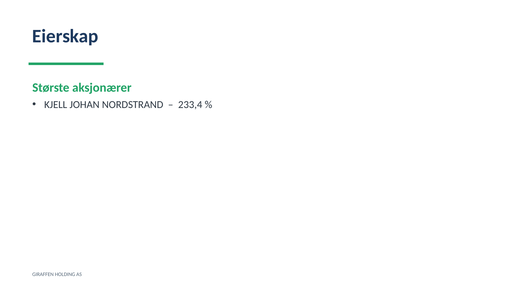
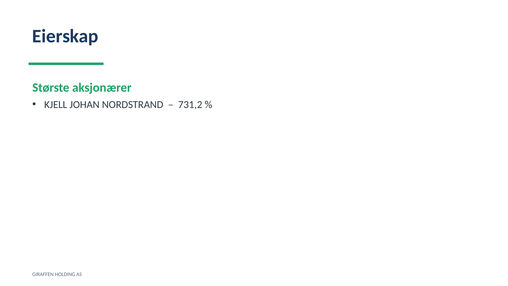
233,4: 233,4 -> 731,2 (190, 104)
